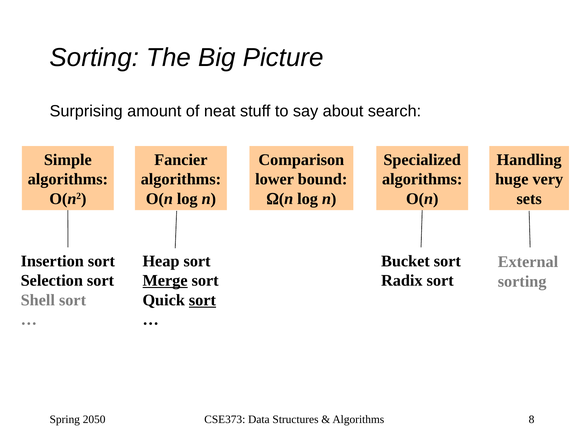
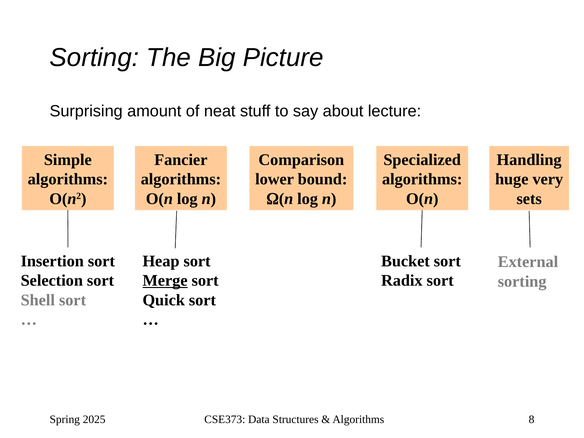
search: search -> lecture (394, 111)
sort underline: present -> none (202, 300)
2050: 2050 -> 2025 (94, 419)
